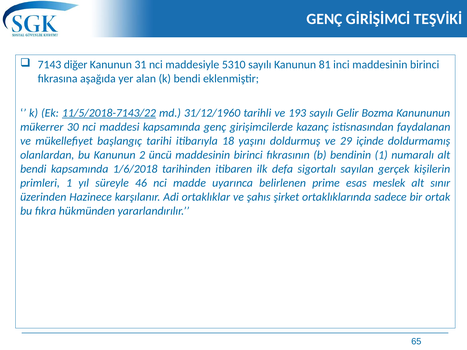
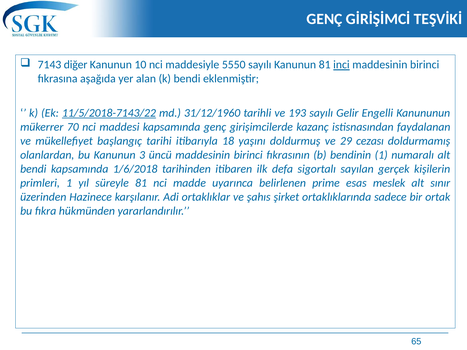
31: 31 -> 10 (140, 65)
5310: 5310 -> 5550 (234, 65)
inci underline: none -> present (341, 65)
Bozma: Bozma -> Engelli (377, 113)
30: 30 -> 70 (73, 127)
içinde: içinde -> cezası (370, 141)
2: 2 -> 3 (142, 155)
süreyle 46: 46 -> 81 (141, 183)
